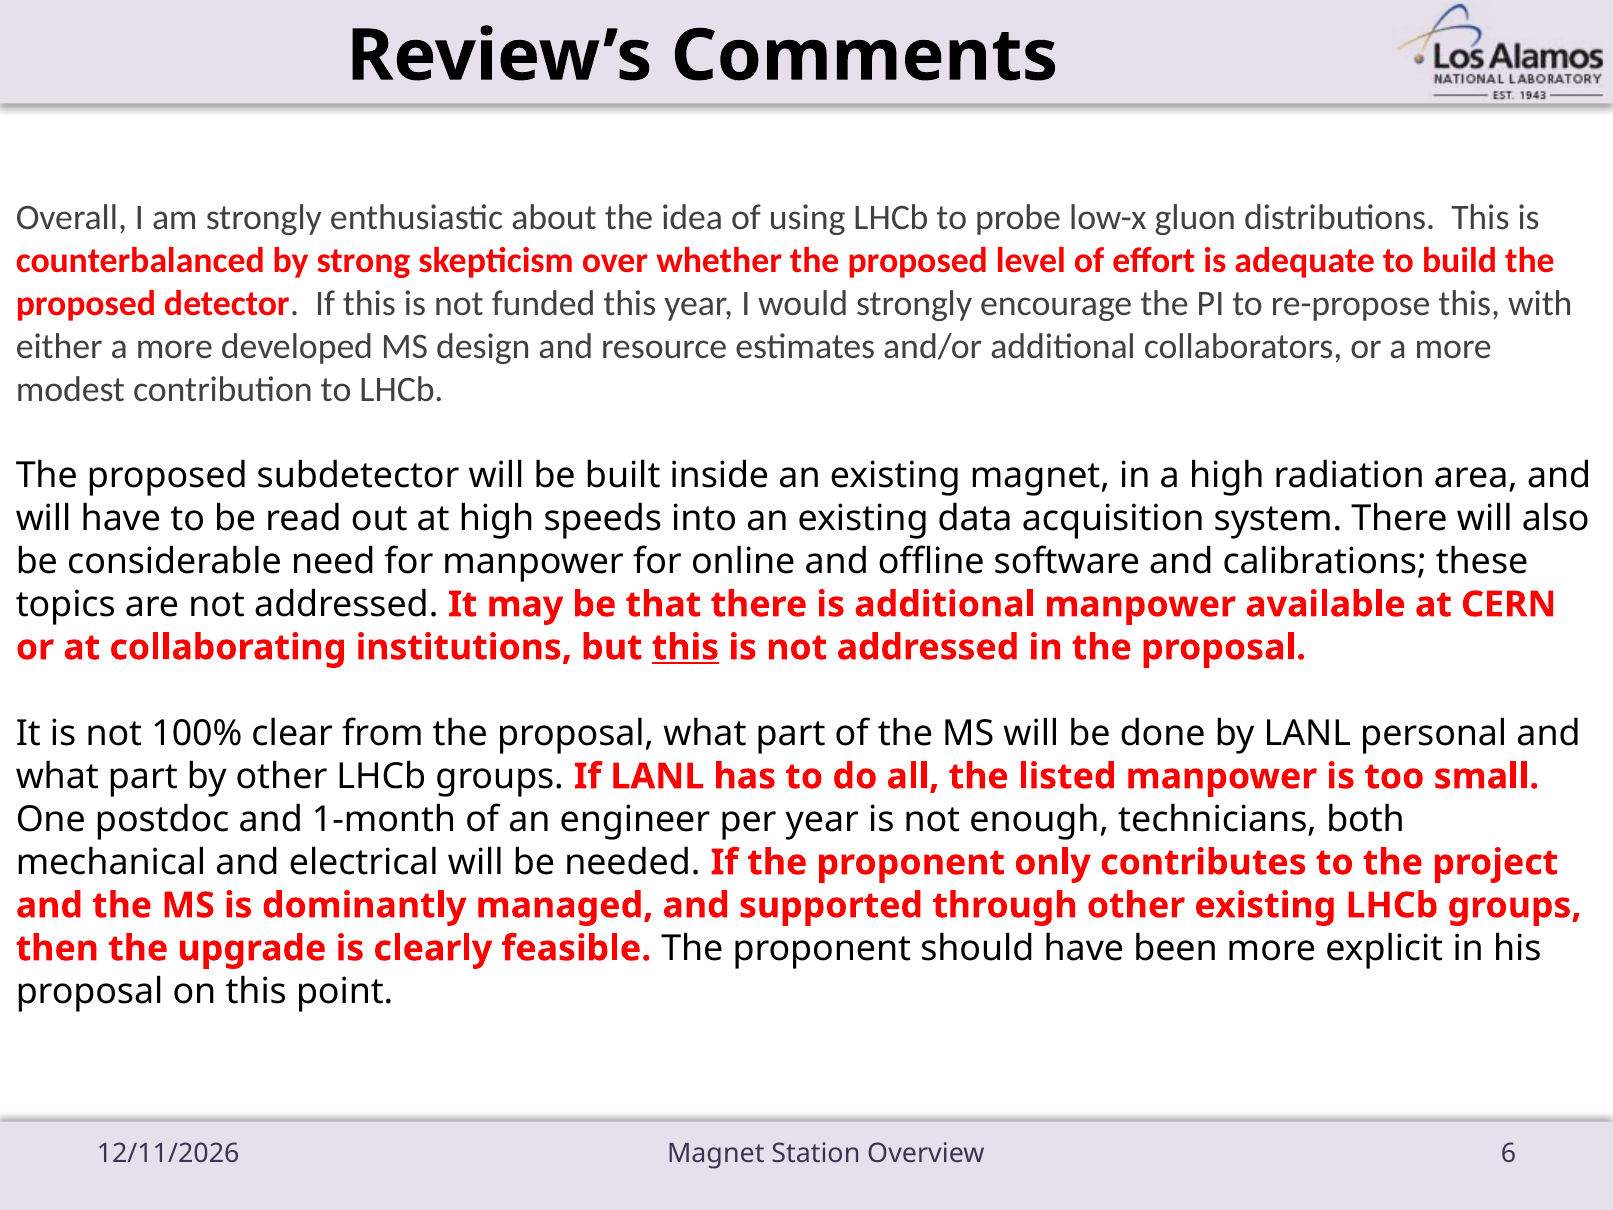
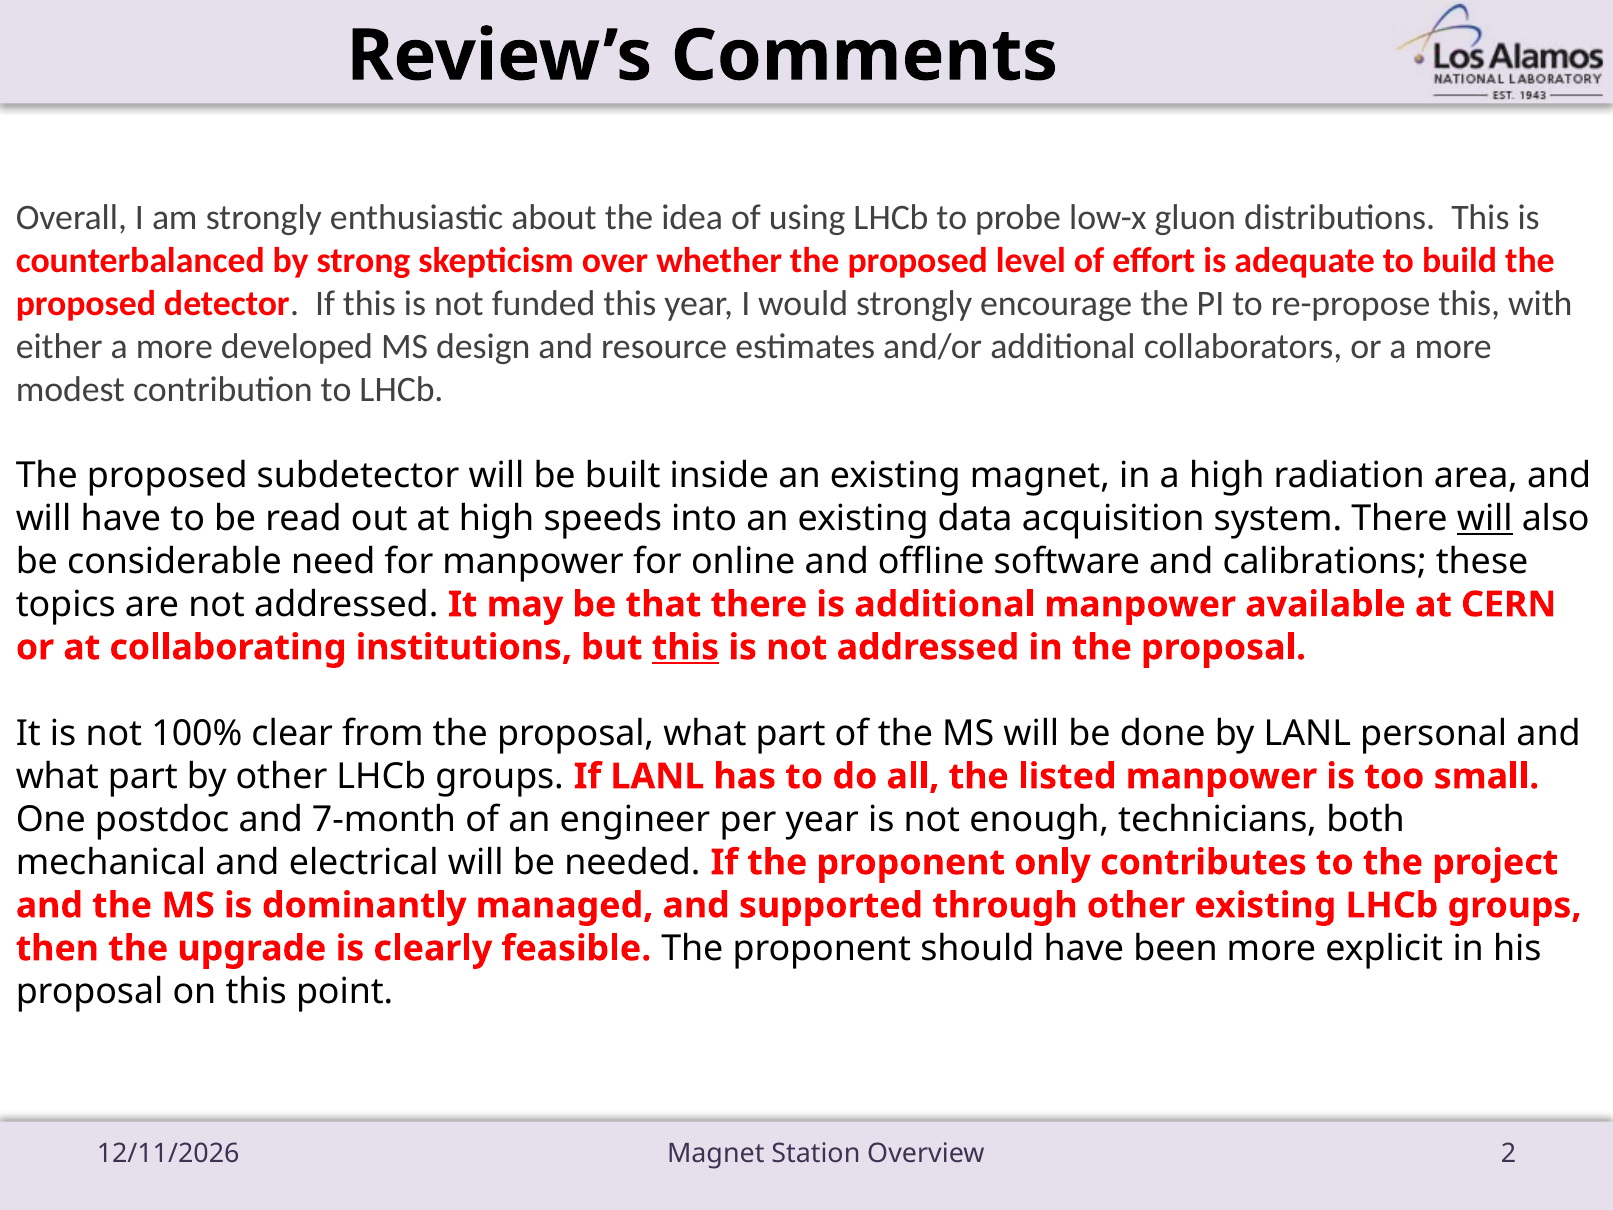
will underline: none -> present (1485, 518)
1-month: 1-month -> 7-month (384, 819)
6: 6 -> 2 (1509, 1153)
